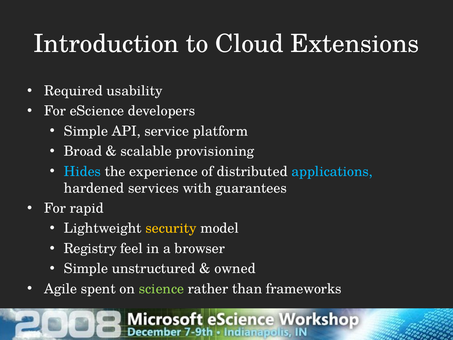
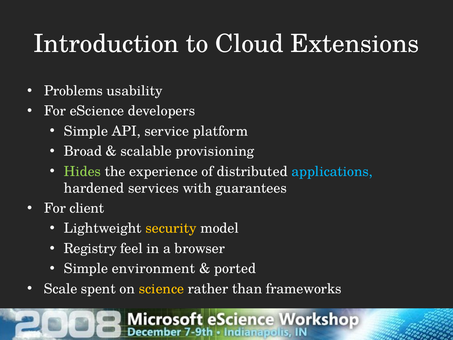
Required: Required -> Problems (74, 91)
Hides colour: light blue -> light green (83, 171)
rapid: rapid -> client (87, 208)
unstructured: unstructured -> environment (153, 268)
owned: owned -> ported (235, 268)
Agile: Agile -> Scale (61, 289)
science colour: light green -> yellow (161, 289)
